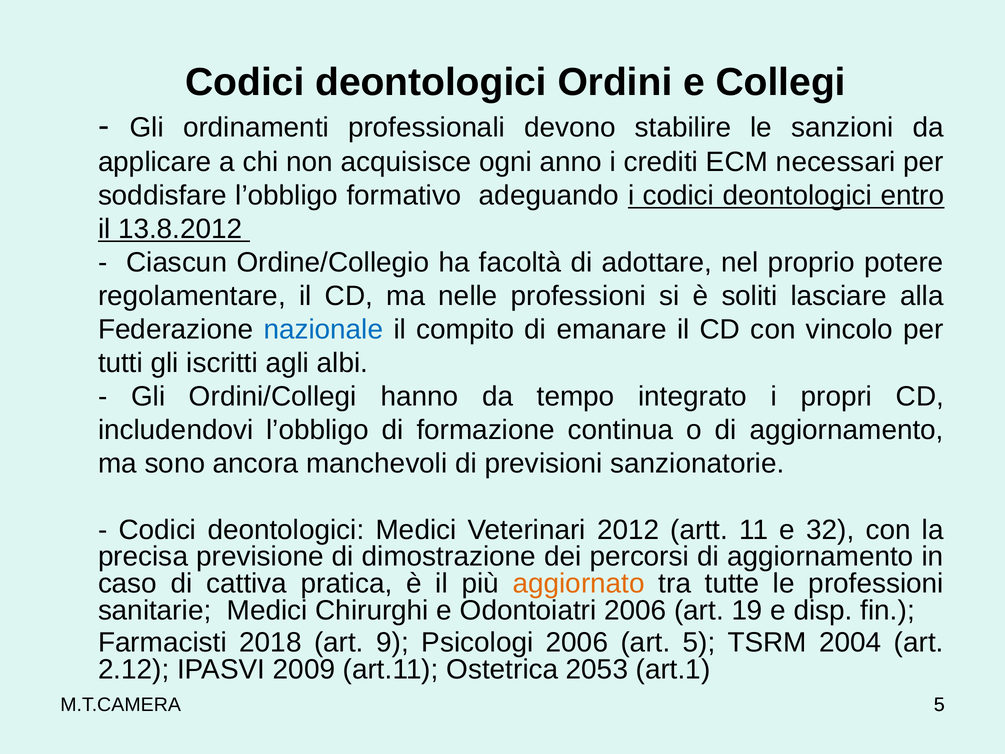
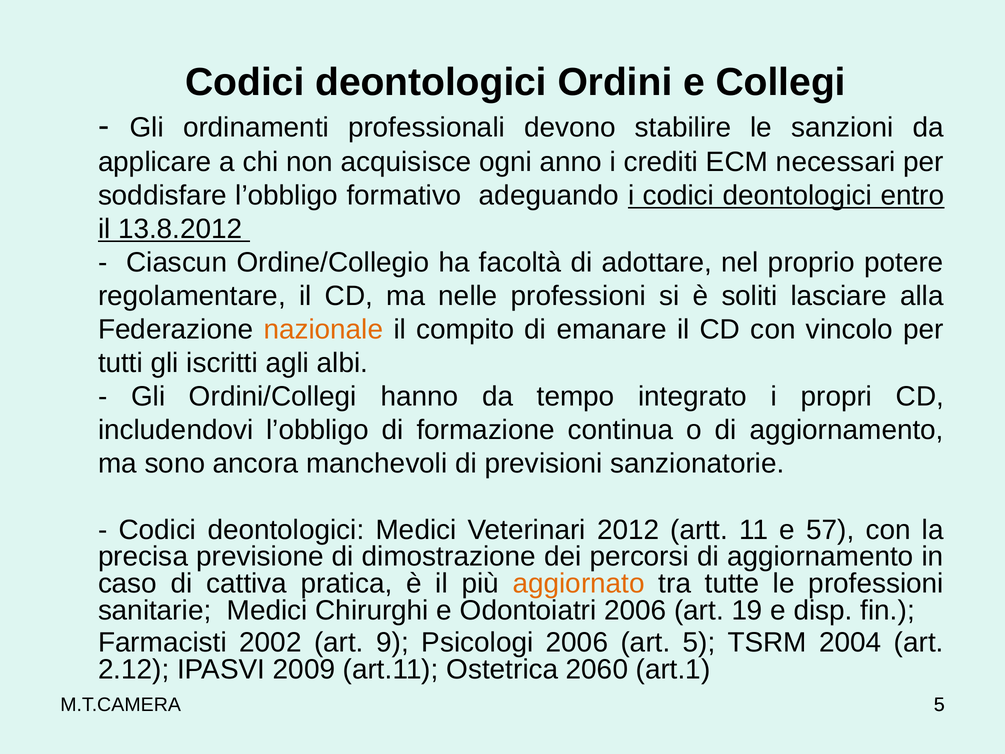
nazionale colour: blue -> orange (323, 329)
32: 32 -> 57 (830, 530)
2018: 2018 -> 2002 (270, 642)
2053: 2053 -> 2060 (597, 669)
